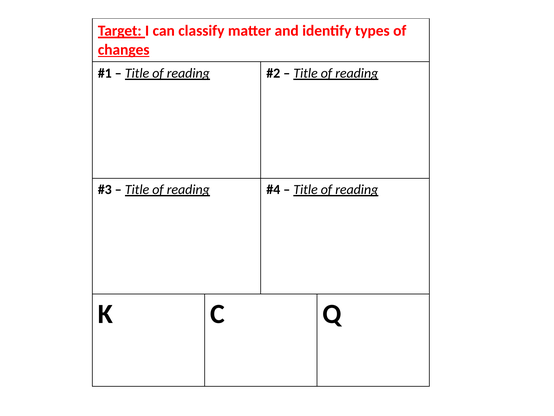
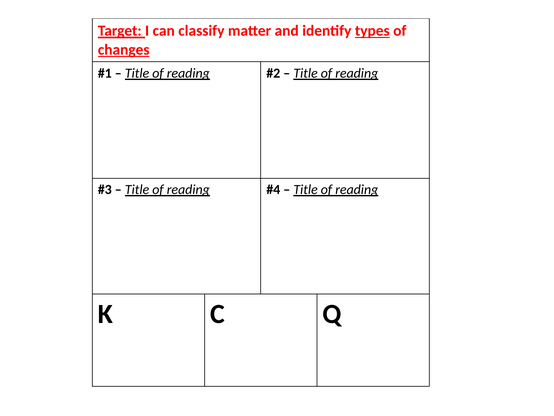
types underline: none -> present (372, 31)
